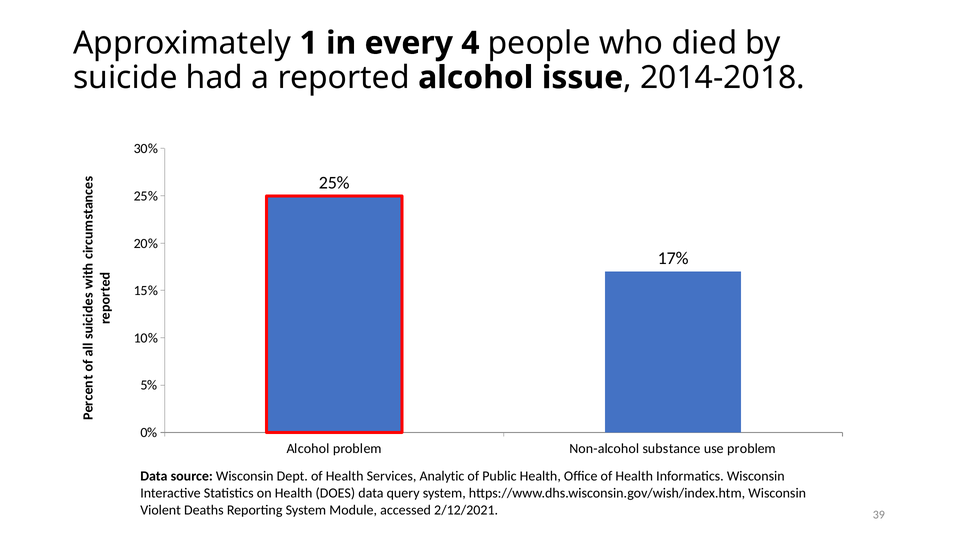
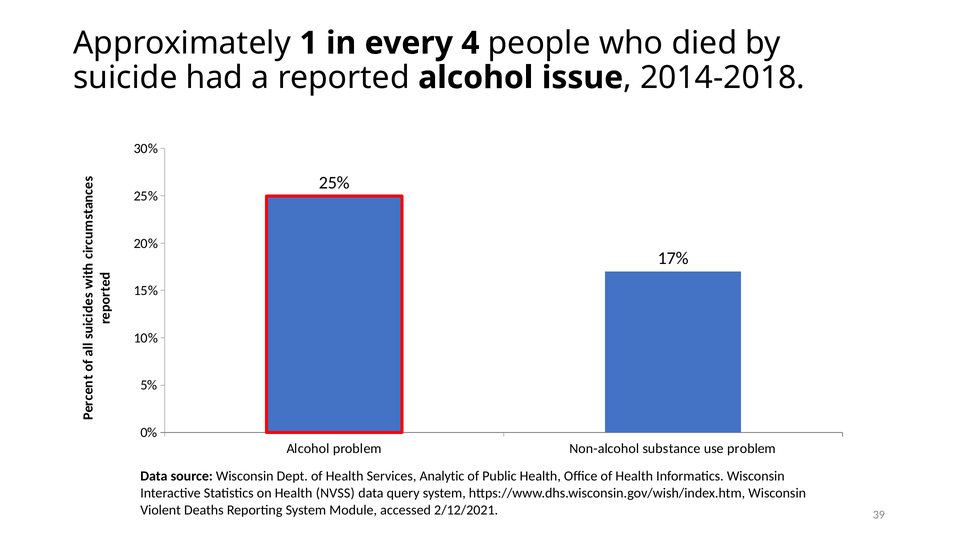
DOES: DOES -> NVSS (335, 493)
